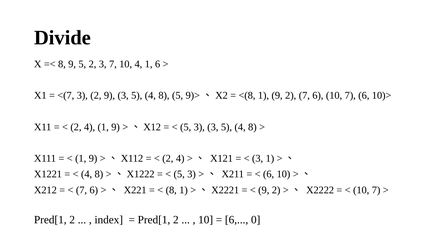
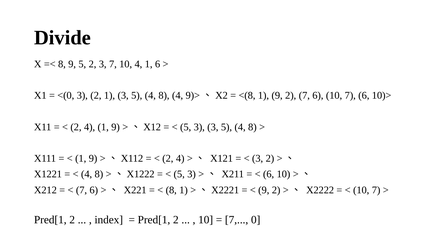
<(7: <(7 -> <(0 (66, 95)
2 9: 9 -> 1 (110, 95)
8 5: 5 -> 4 (178, 95)
1: 1 -> 2 (270, 158)
6: 6 -> 7 (237, 219)
